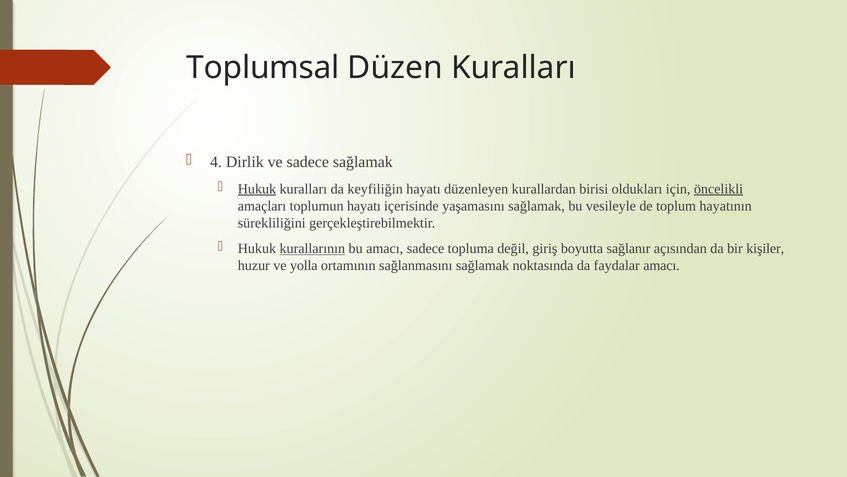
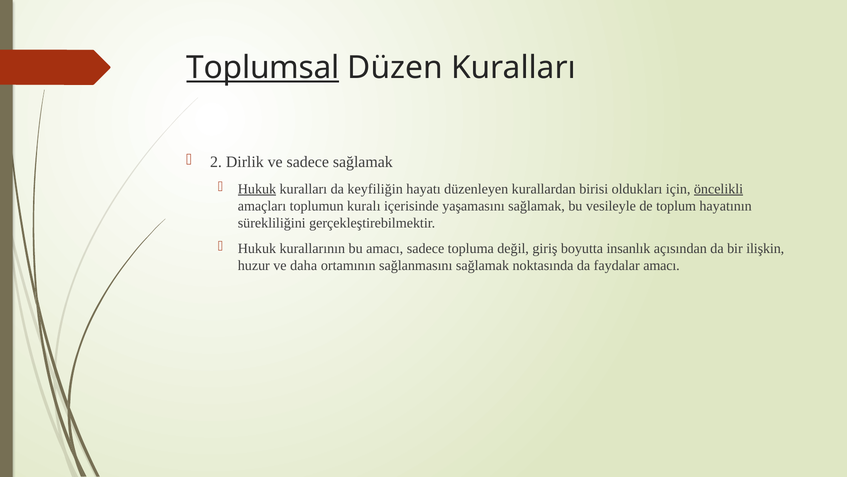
Toplumsal underline: none -> present (263, 68)
4: 4 -> 2 (216, 162)
toplumun hayatı: hayatı -> kuralı (364, 206)
kurallarının underline: present -> none (312, 248)
sağlanır: sağlanır -> insanlık (628, 248)
kişiler: kişiler -> ilişkin (765, 248)
yolla: yolla -> daha (304, 265)
